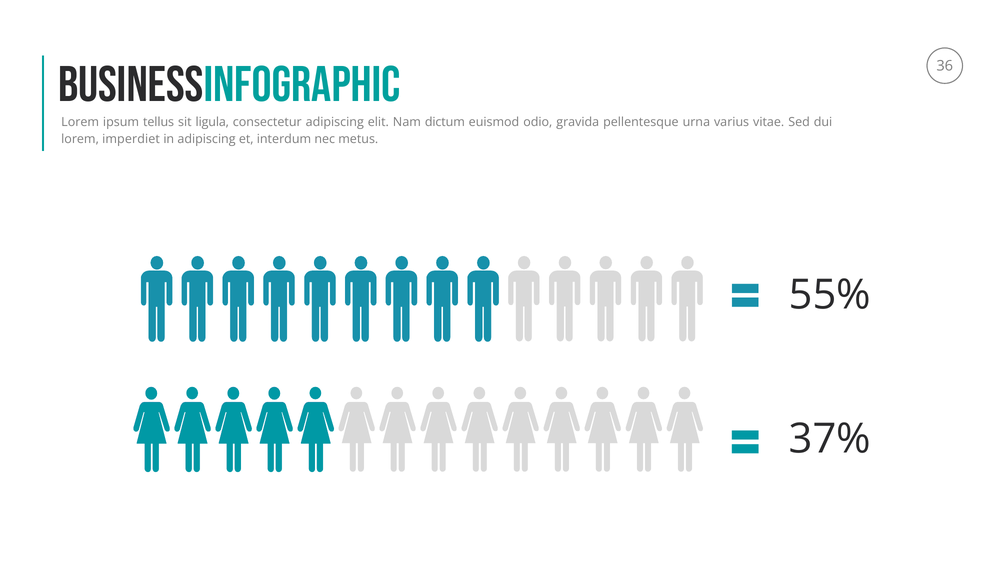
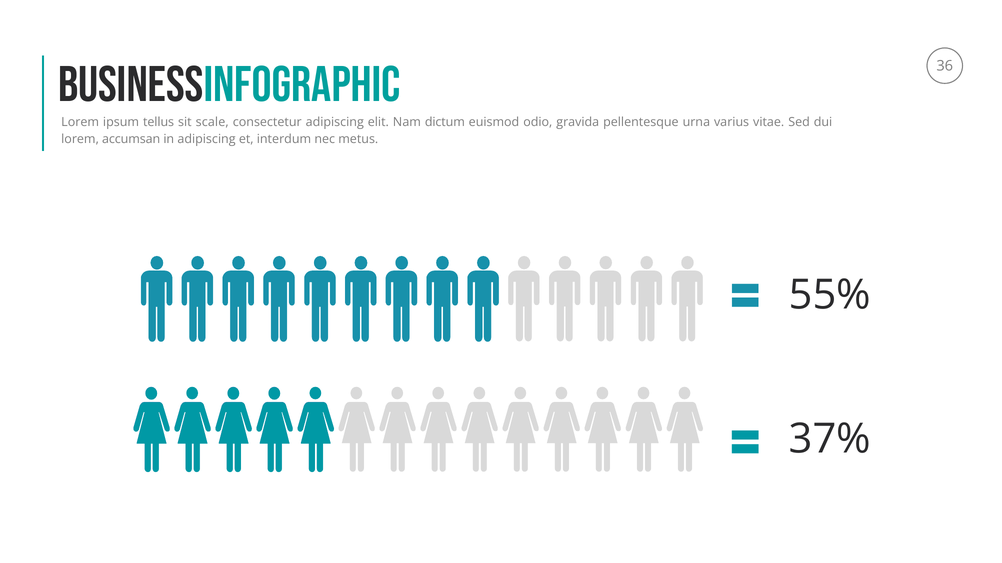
ligula: ligula -> scale (212, 122)
imperdiet: imperdiet -> accumsan (131, 139)
